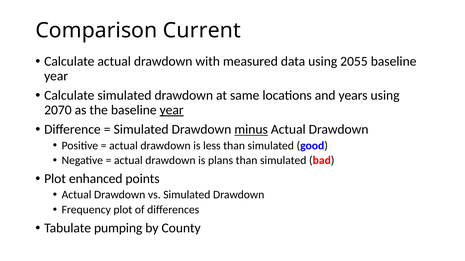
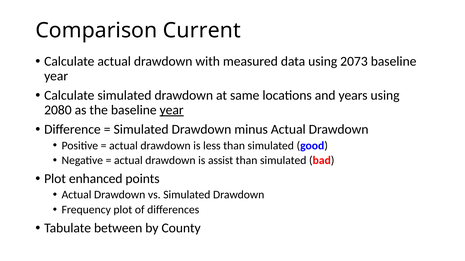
2055: 2055 -> 2073 (354, 62)
2070: 2070 -> 2080 (58, 110)
minus underline: present -> none (251, 130)
plans: plans -> assist (221, 161)
pumping: pumping -> between (118, 229)
